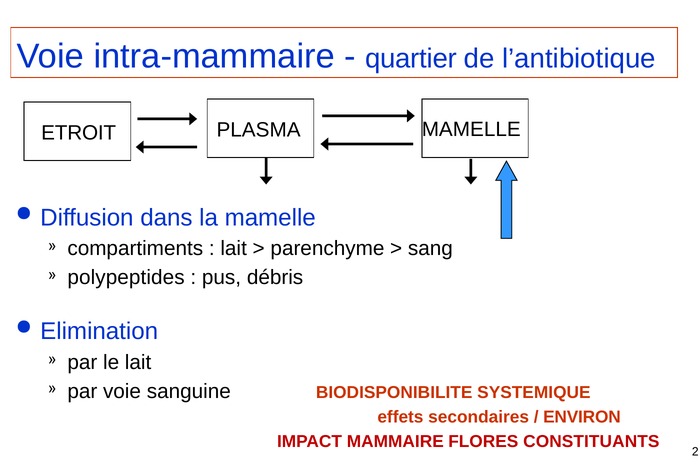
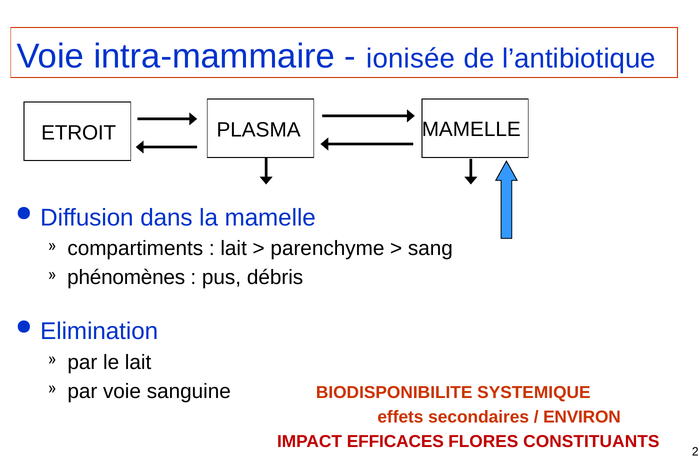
quartier: quartier -> ionisée (411, 59)
polypeptides: polypeptides -> phénomènes (126, 278)
MAMMAIRE: MAMMAIRE -> EFFICACES (395, 441)
